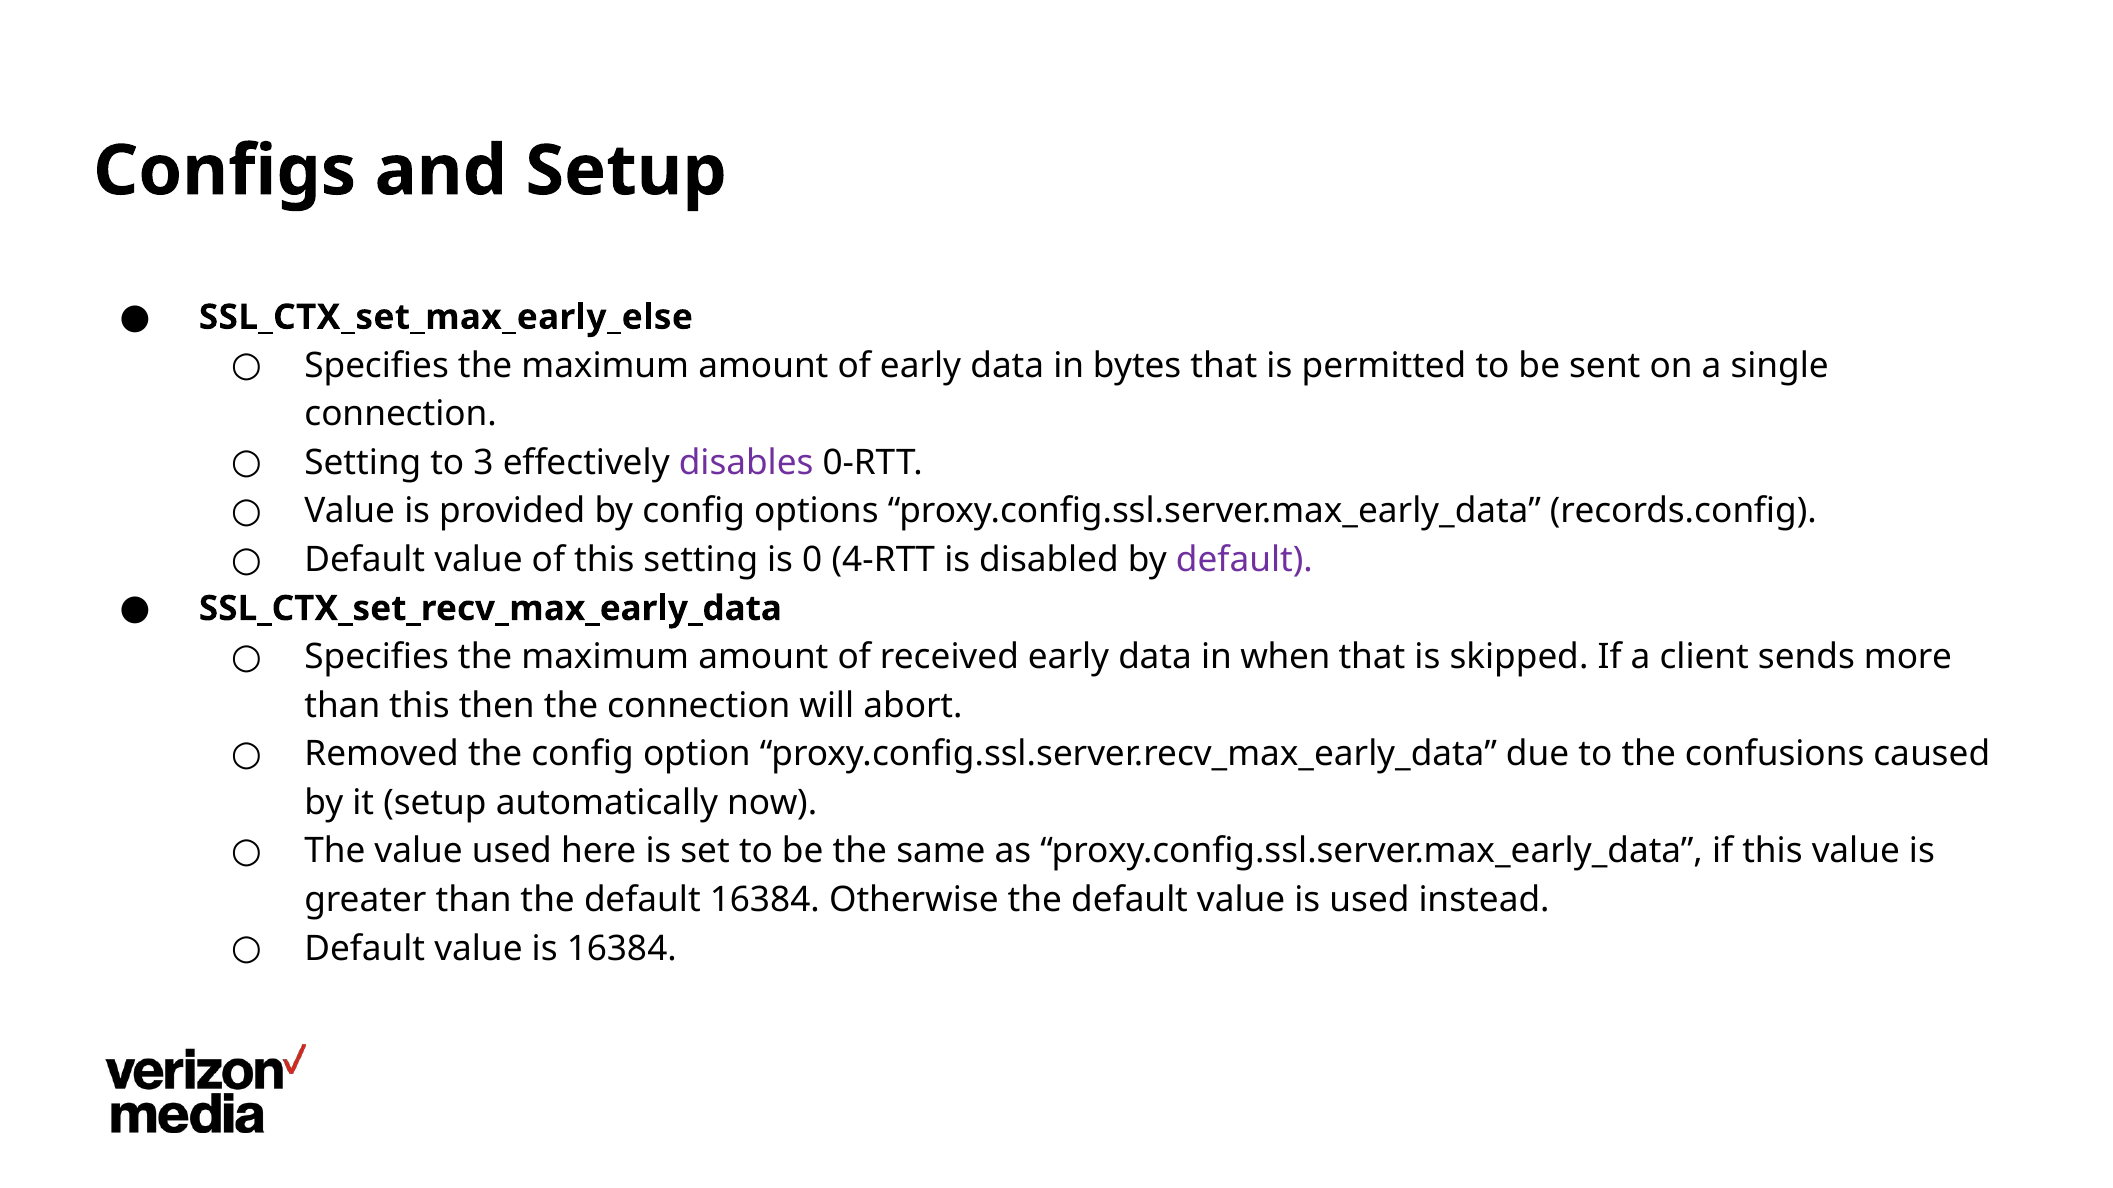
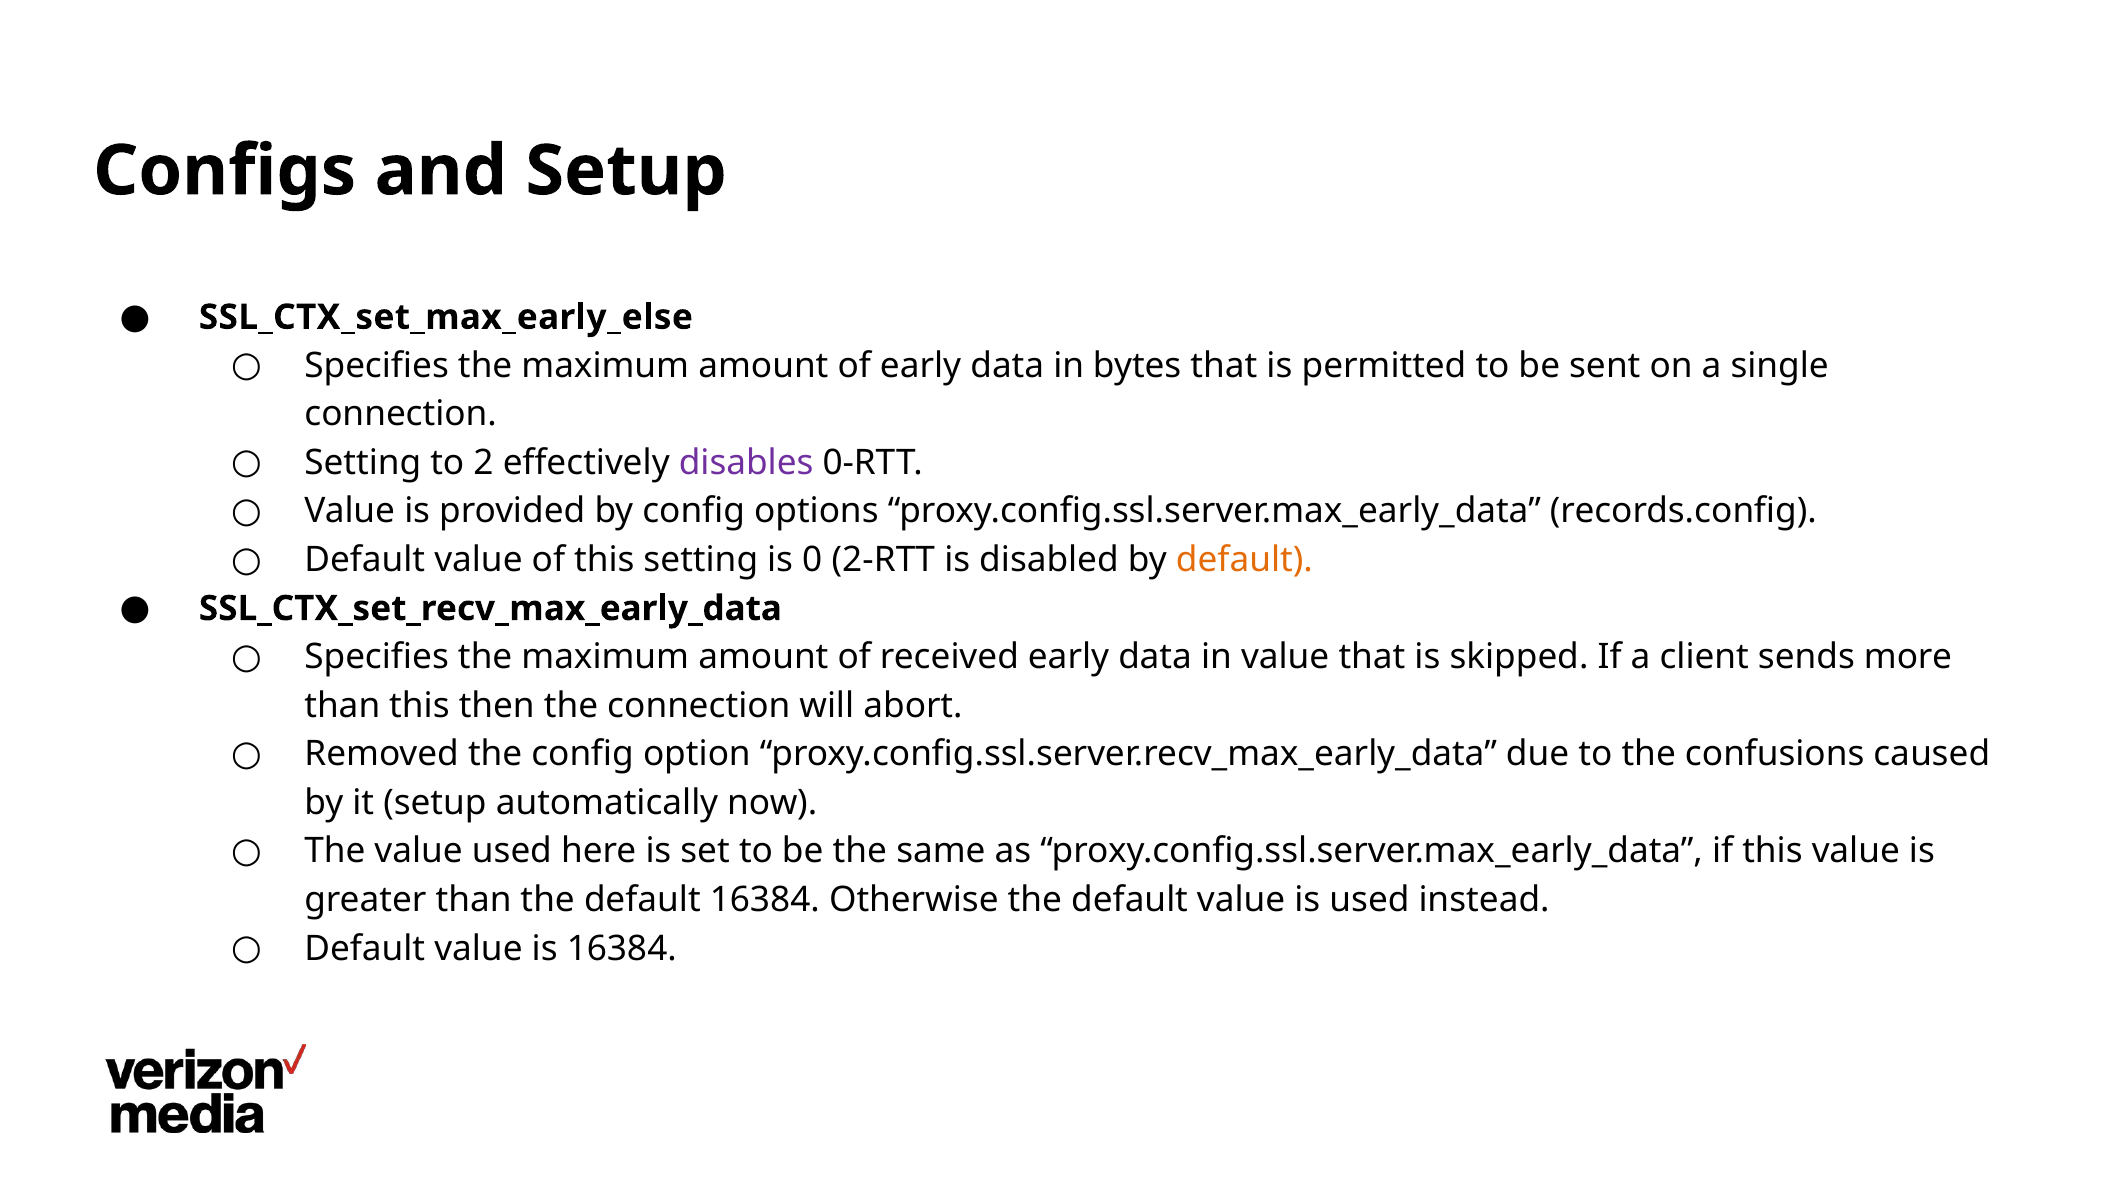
3: 3 -> 2 (484, 463)
4-RTT: 4-RTT -> 2-RTT (883, 560)
default colour: purple -> orange (1244, 560)
in when: when -> value (1285, 657)
